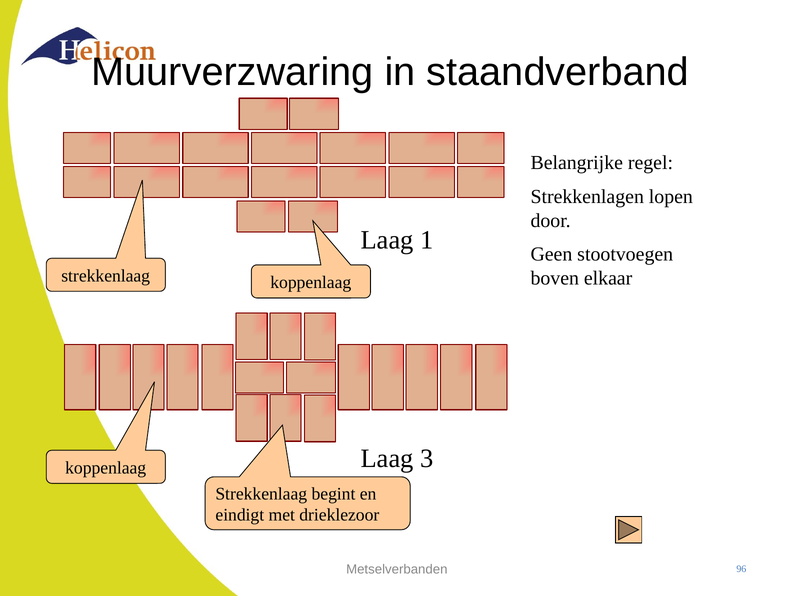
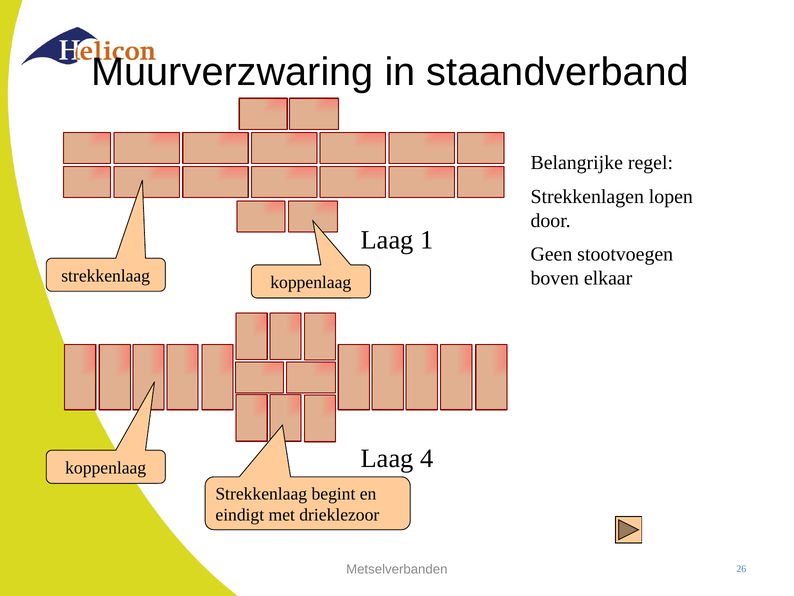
3: 3 -> 4 (427, 458)
96: 96 -> 26 (741, 568)
